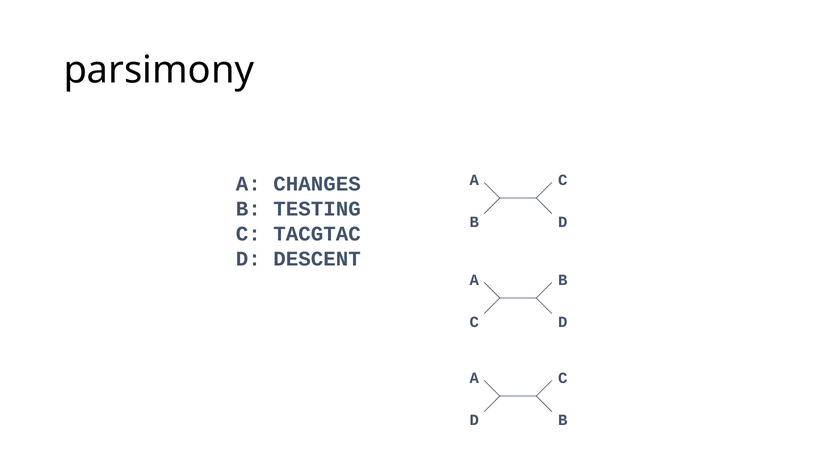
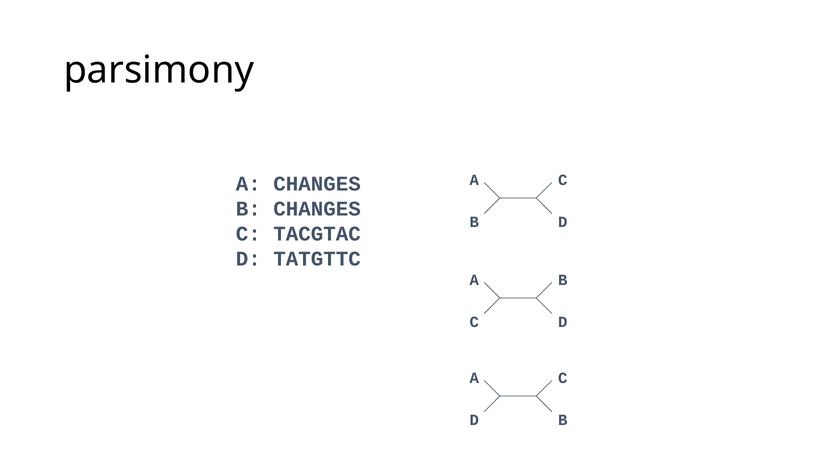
B TESTING: TESTING -> CHANGES (317, 209)
DESCENT: DESCENT -> TATGTTC (317, 259)
